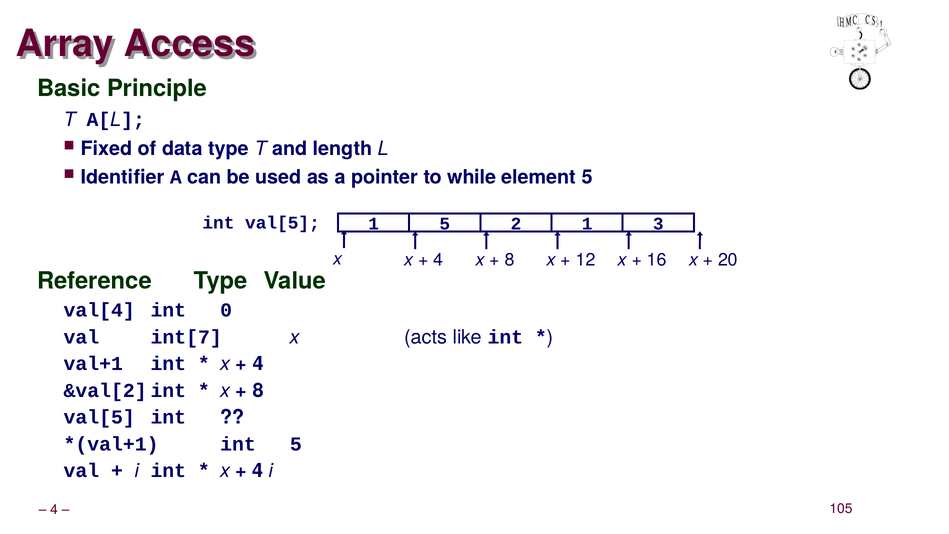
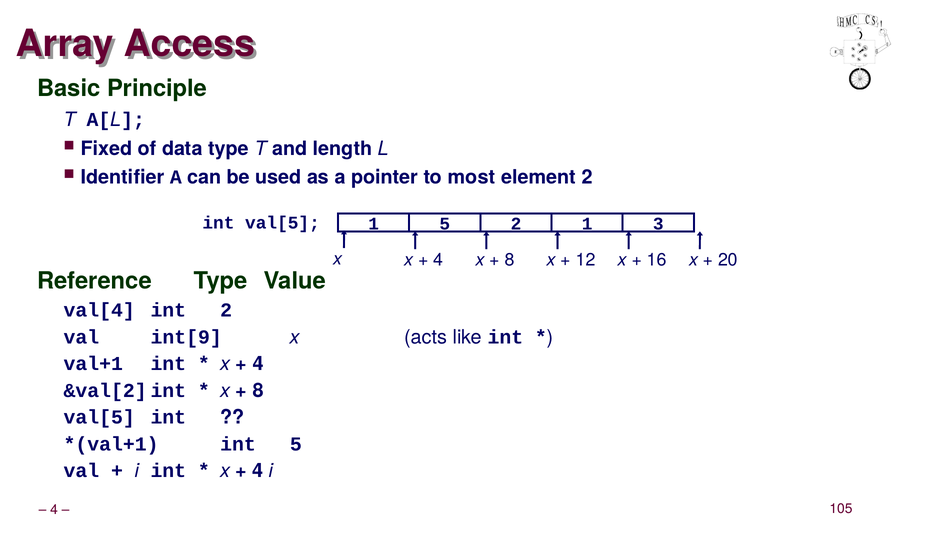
while: while -> most (471, 177)
element 5: 5 -> 2 (587, 177)
int 0: 0 -> 2 (226, 310)
int[7: int[7 -> int[9 (186, 337)
